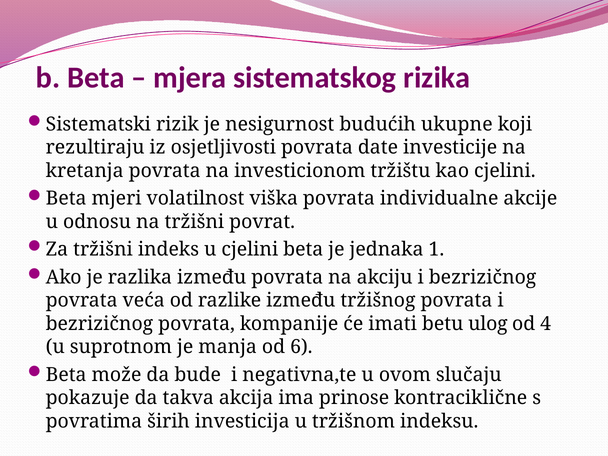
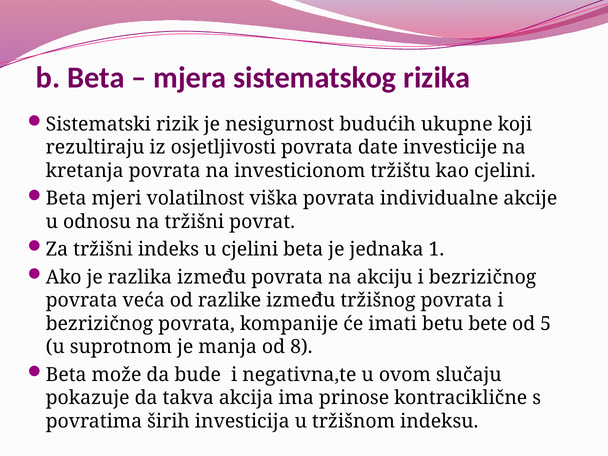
ulog: ulog -> bete (488, 324)
4: 4 -> 5 (546, 324)
6: 6 -> 8 (301, 347)
